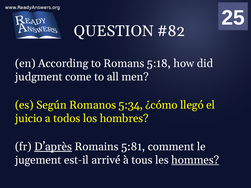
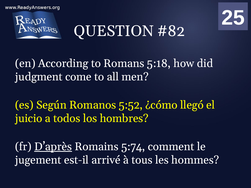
5:34: 5:34 -> 5:52 (131, 105)
5:81: 5:81 -> 5:74 (133, 147)
hommes underline: present -> none (195, 160)
